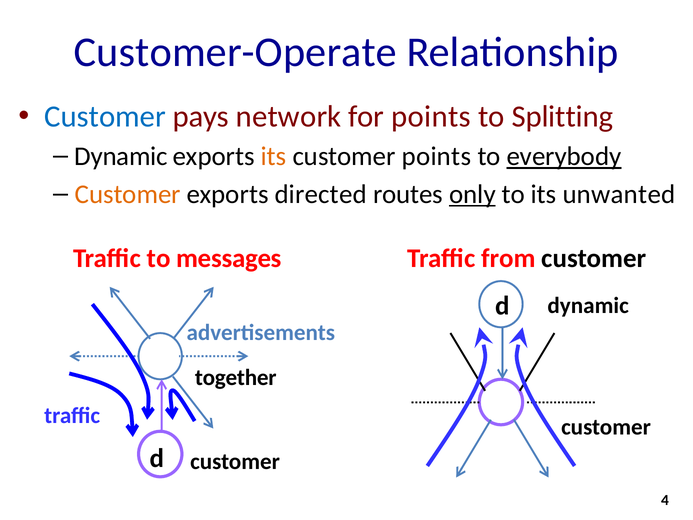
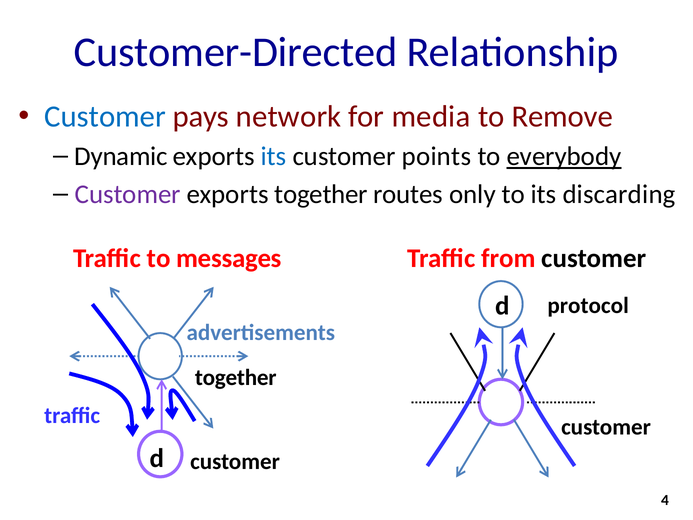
Customer-Operate: Customer-Operate -> Customer-Directed (236, 52)
for points: points -> media (431, 117)
Splitting: Splitting -> Remove (562, 117)
its colour: orange -> blue (274, 156)
Customer colour: orange -> purple (128, 194)
exports directed: directed -> together (321, 194)
only underline: present -> none (472, 194)
unwanted: unwanted -> discarding (619, 194)
dynamic: dynamic -> protocol (588, 306)
